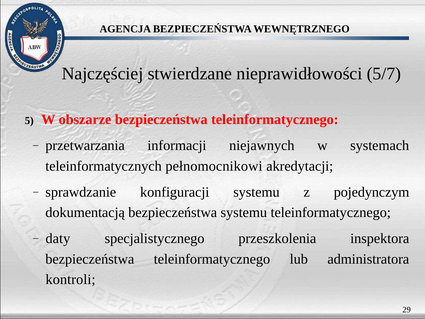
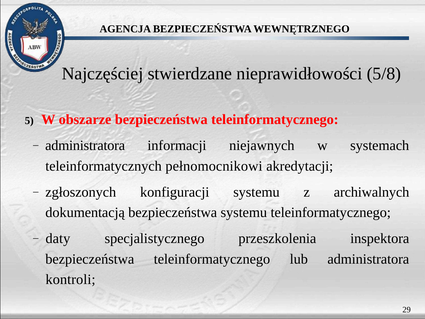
5/7: 5/7 -> 5/8 (384, 73)
przetwarzania: przetwarzania -> administratora (85, 145)
sprawdzanie: sprawdzanie -> zgłoszonych (81, 192)
pojedynczym: pojedynczym -> archiwalnych (372, 192)
